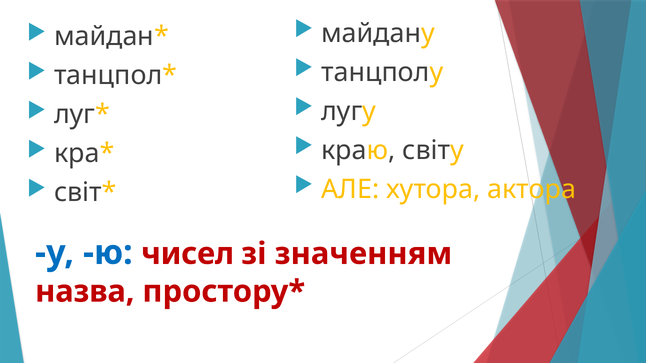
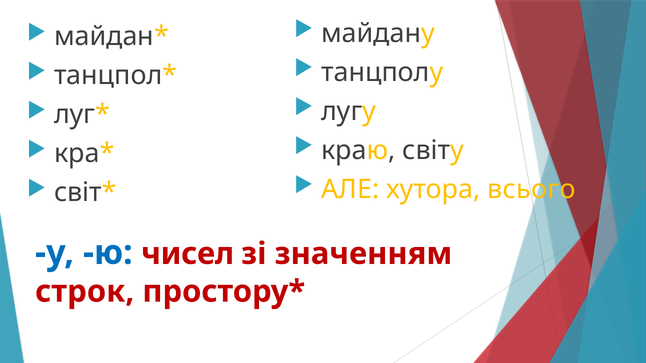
актора: актора -> всього (531, 189)
назва: назва -> строк (85, 292)
